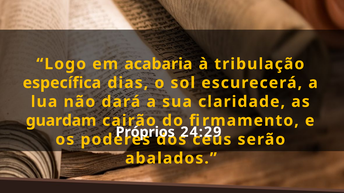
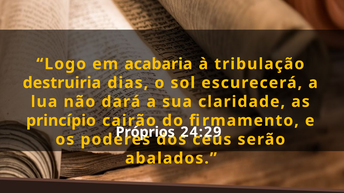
específica: específica -> destruiria (62, 83)
guardam: guardam -> princípio (61, 121)
